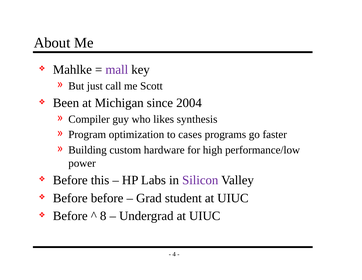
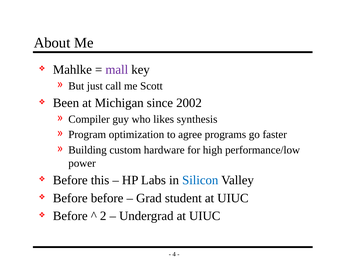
2004: 2004 -> 2002 (189, 103)
cases: cases -> agree (190, 134)
Silicon colour: purple -> blue (200, 180)
8: 8 -> 2 (103, 216)
